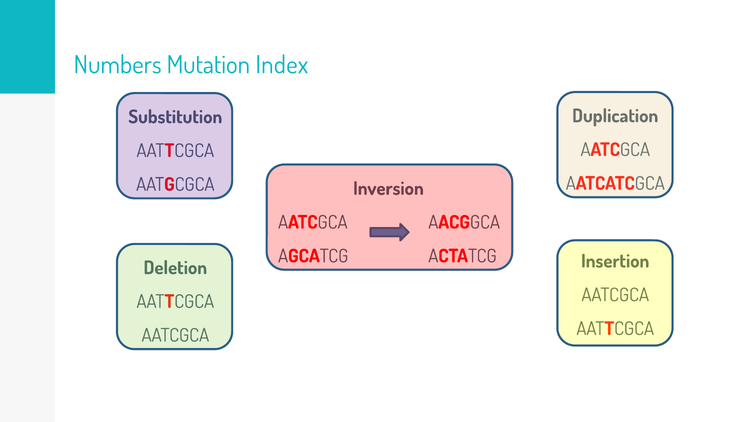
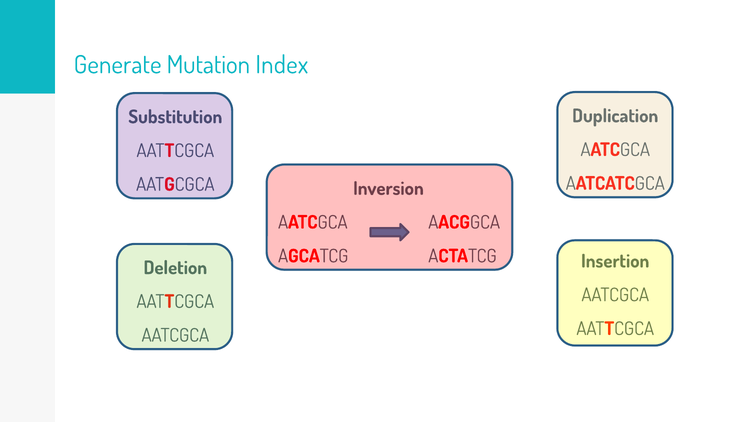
Numbers: Numbers -> Generate (118, 65)
